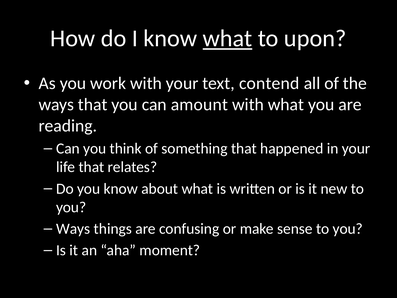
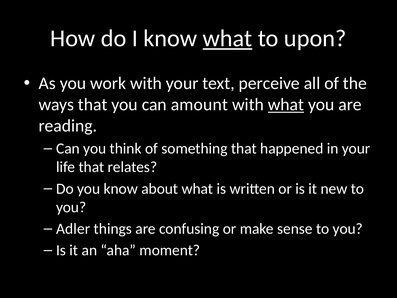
contend: contend -> perceive (269, 83)
what underline: none -> present (286, 104)
Ways: Ways -> Adler (73, 229)
